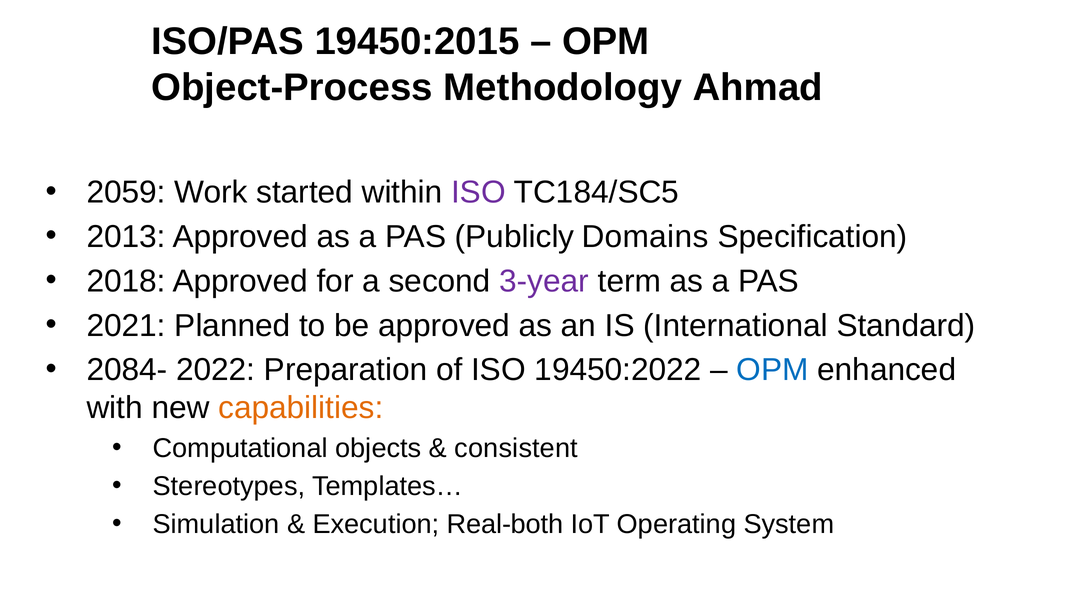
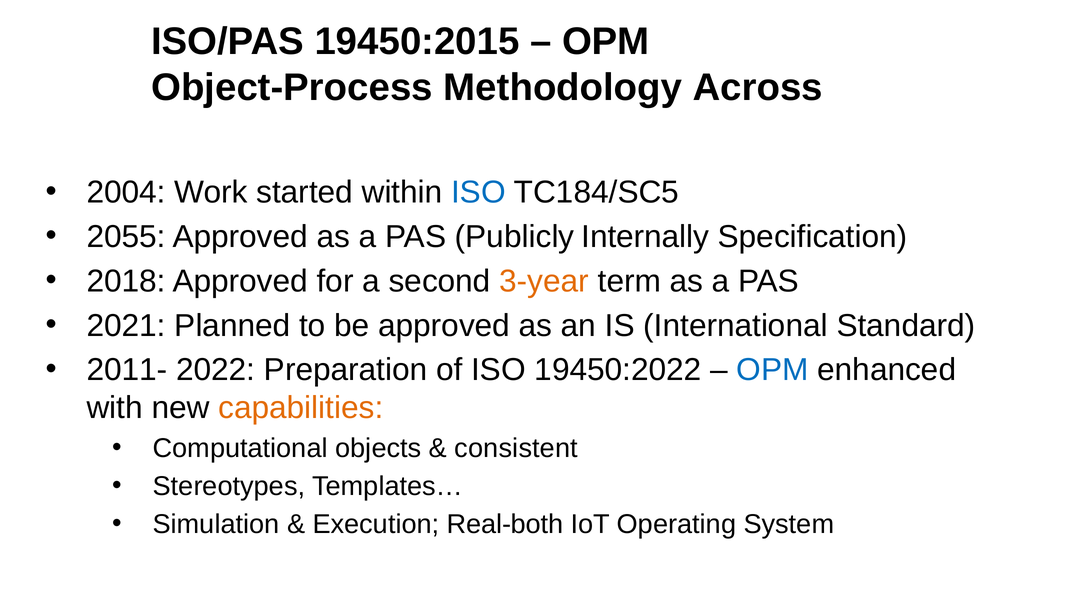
Ahmad: Ahmad -> Across (758, 88)
2059: 2059 -> 2004 (126, 192)
ISO colour: purple -> blue (478, 192)
2013: 2013 -> 2055 (126, 237)
Domains: Domains -> Internally (645, 237)
3-year colour: purple -> orange (544, 281)
2084-: 2084- -> 2011- (127, 370)
